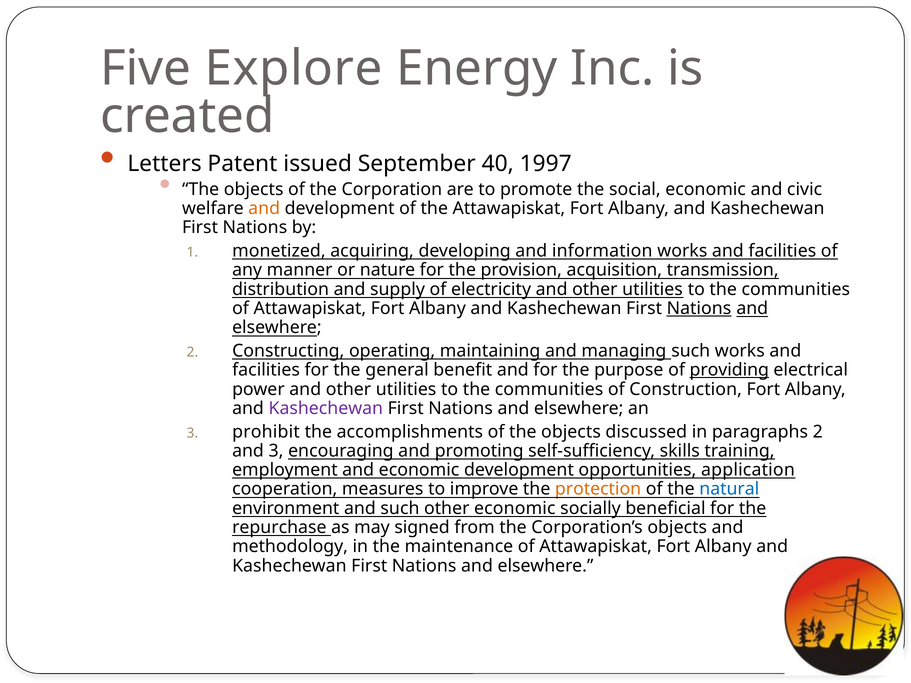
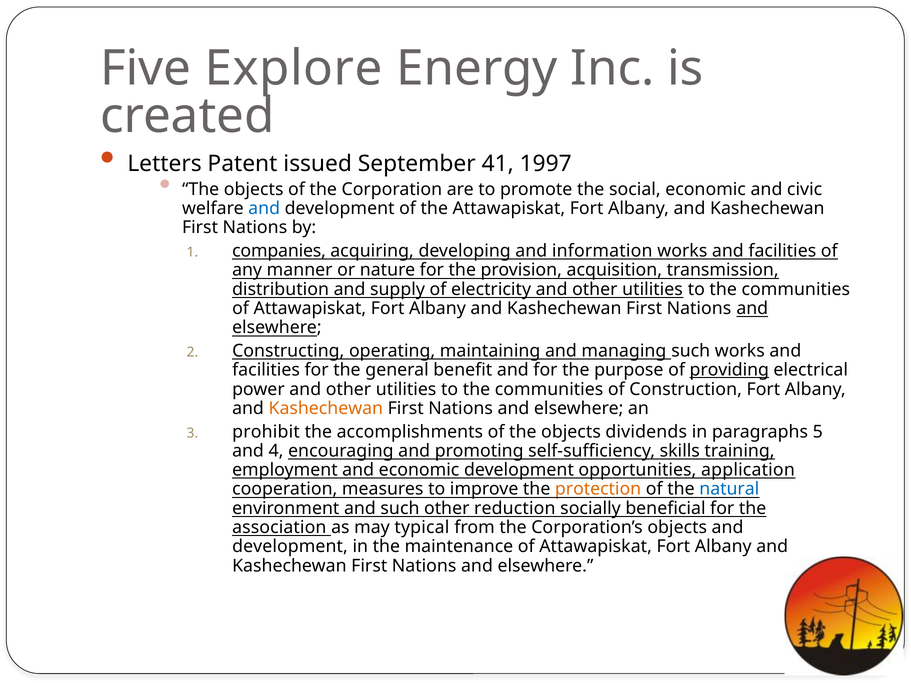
40: 40 -> 41 (498, 164)
and colour: orange -> blue (264, 209)
monetized: monetized -> companies (279, 251)
Nations underline: present -> none (699, 309)
Kashechewan colour: purple -> orange (326, 408)
discussed: discussed -> dividends (646, 432)
paragraphs 2: 2 -> 5 (818, 432)
and 3: 3 -> 4 (276, 451)
other economic: economic -> reduction (515, 508)
repurchase: repurchase -> association (279, 528)
signed: signed -> typical (422, 528)
methodology: methodology -> development (290, 547)
